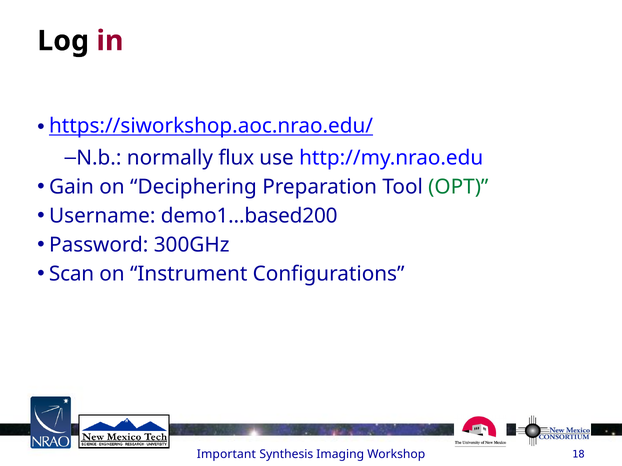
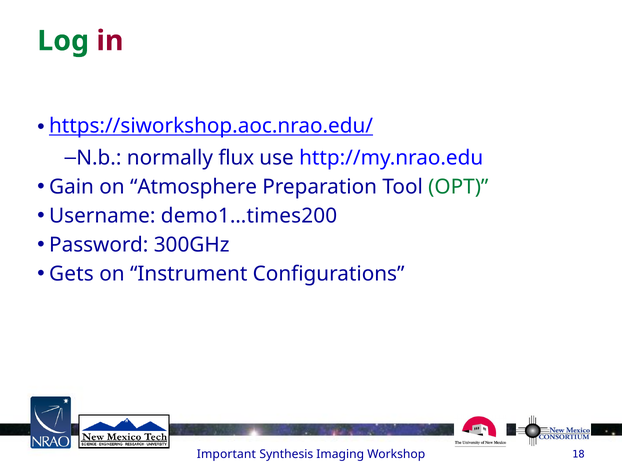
Log colour: black -> green (63, 41)
Deciphering: Deciphering -> Atmosphere (193, 187)
demo1…based200: demo1…based200 -> demo1…times200 (249, 216)
Scan: Scan -> Gets (71, 274)
